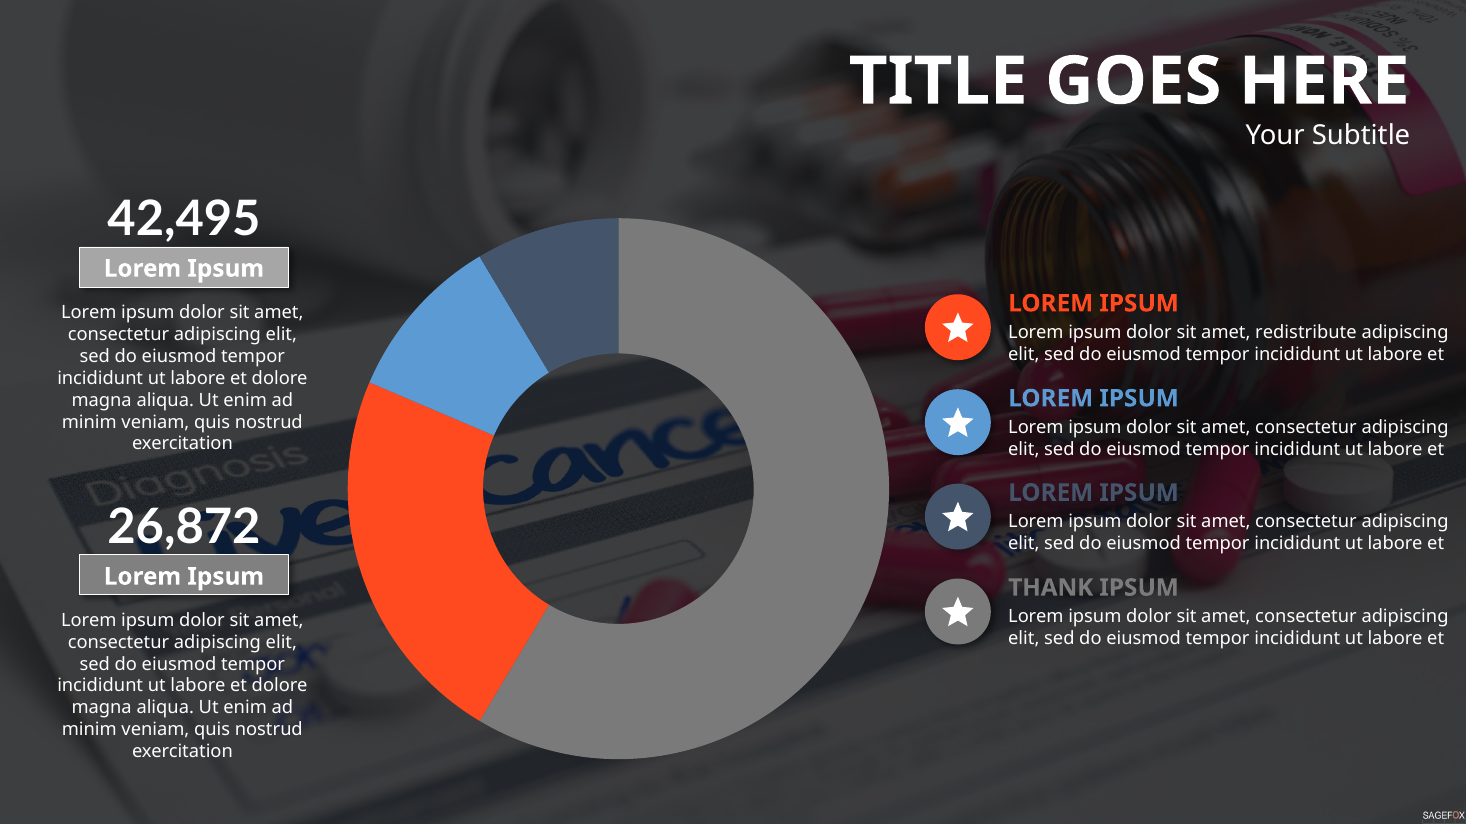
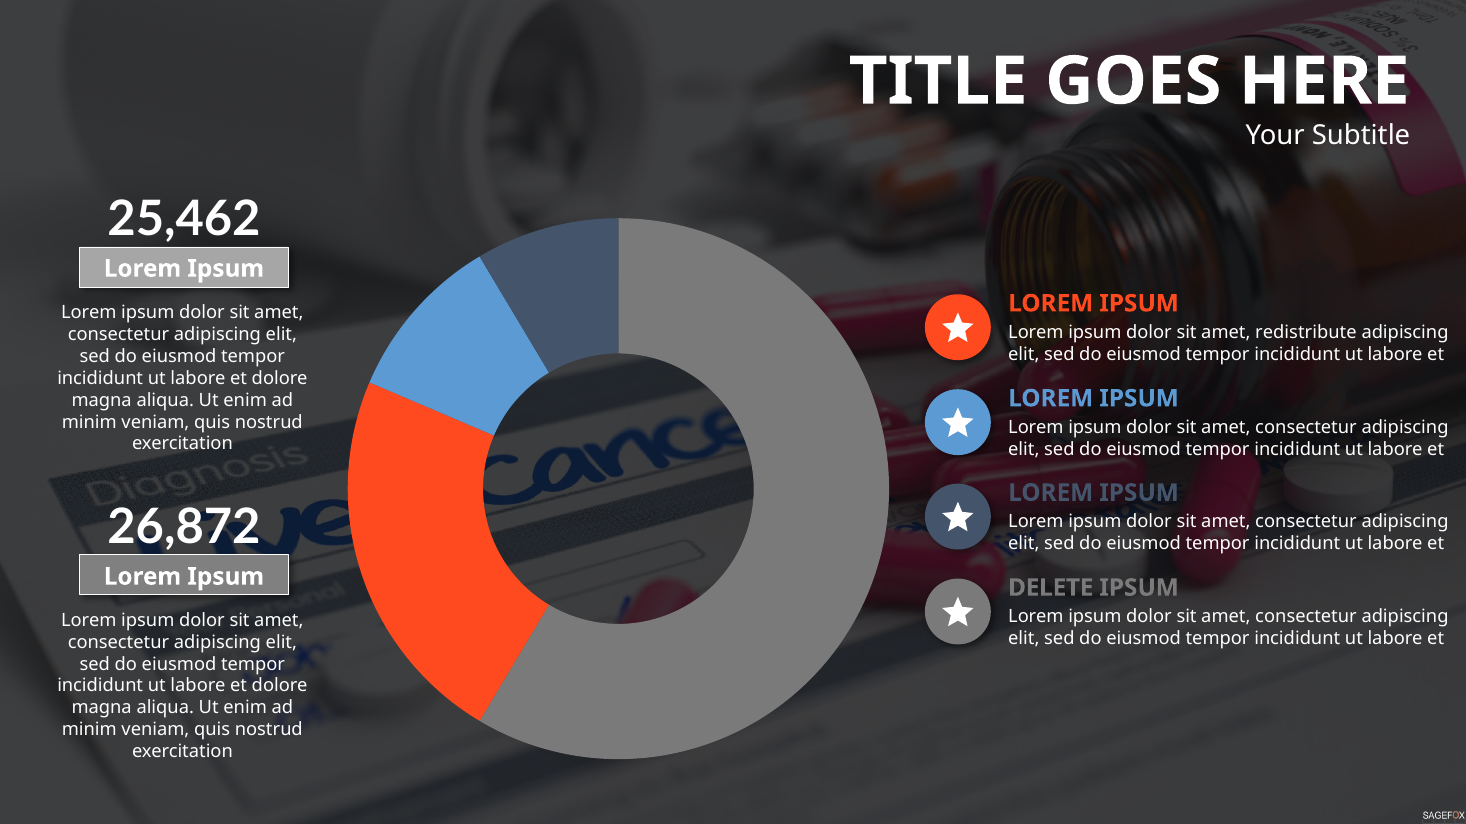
42,495: 42,495 -> 25,462 (184, 220)
THANK: THANK -> DELETE (1051, 588)
